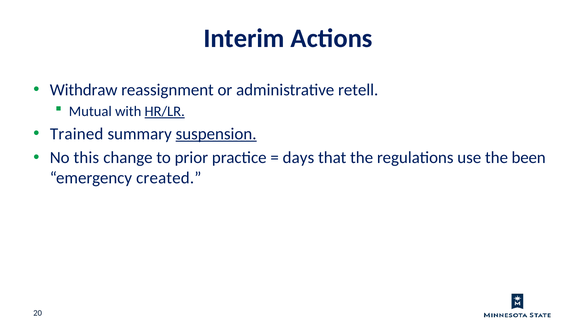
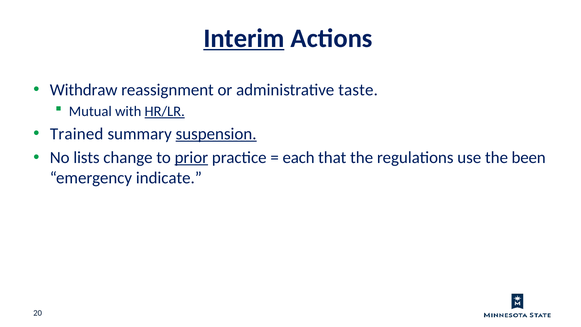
Interim underline: none -> present (244, 38)
retell: retell -> taste (358, 90)
this: this -> lists (86, 158)
prior underline: none -> present (191, 158)
days: days -> each (299, 158)
created: created -> indicate (169, 178)
